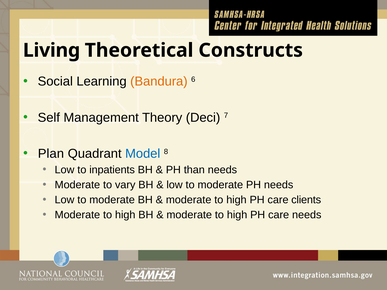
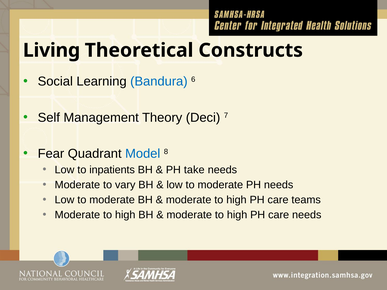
Bandura colour: orange -> blue (159, 82)
Plan: Plan -> Fear (51, 154)
than: than -> take (194, 170)
clients: clients -> teams (306, 200)
